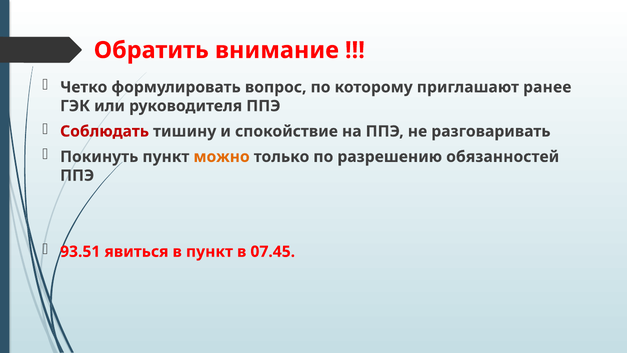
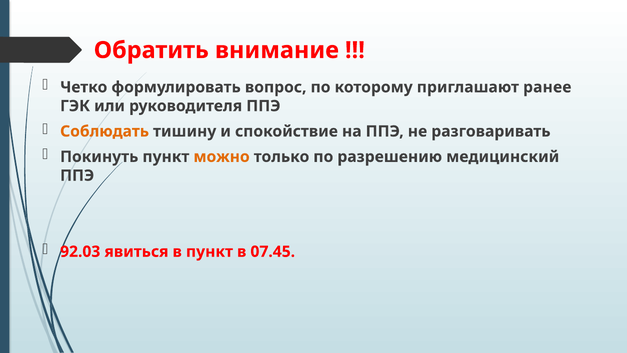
Соблюдать colour: red -> orange (105, 131)
обязанностей: обязанностей -> медицинский (503, 157)
93.51: 93.51 -> 92.03 (80, 251)
